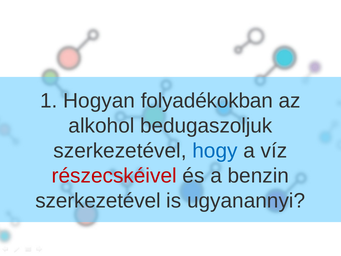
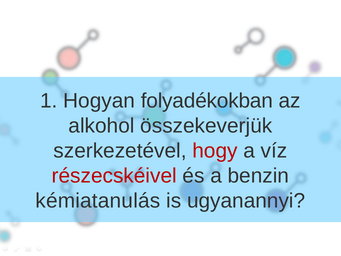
bedugaszoljuk: bedugaszoljuk -> összekeverjük (206, 126)
hogy colour: blue -> red (215, 151)
szerkezetével: szerkezetével -> kémiatanulás (98, 201)
